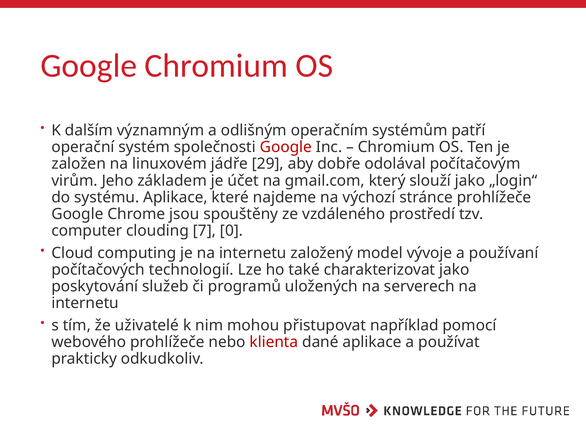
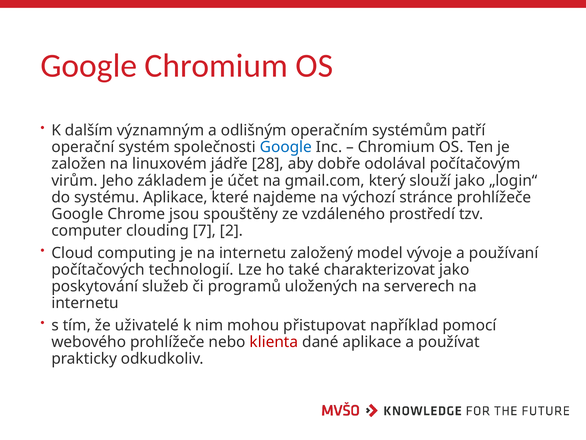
Google colour: red -> blue (286, 147)
29: 29 -> 28 (268, 164)
0: 0 -> 2 (232, 230)
